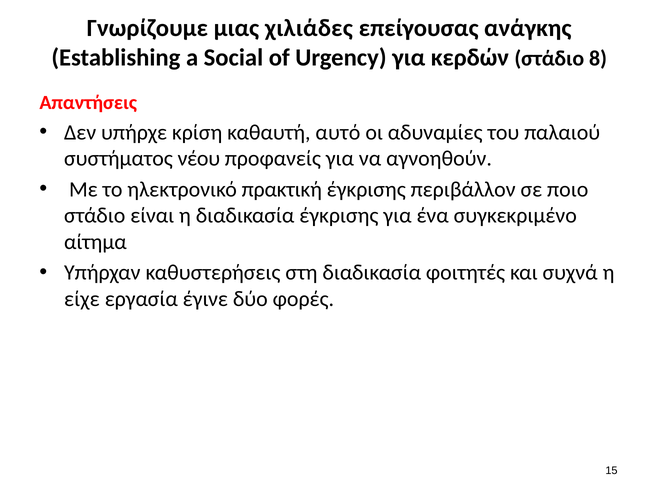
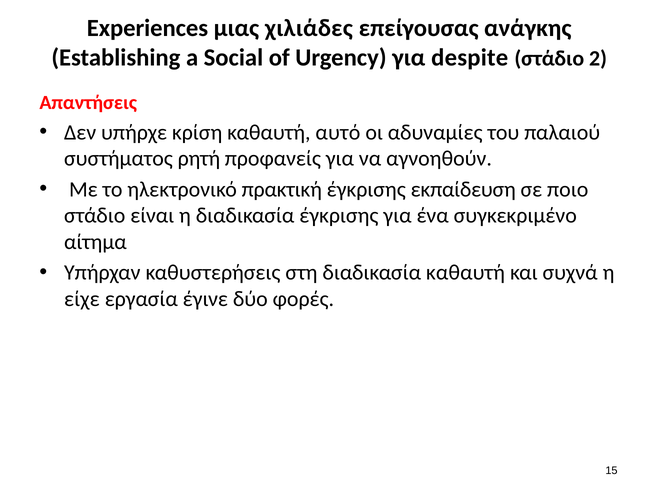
Γνωρίζουμε: Γνωρίζουμε -> Experiences (147, 28)
κερδών: κερδών -> despite (470, 58)
8: 8 -> 2 (598, 59)
νέου: νέου -> ρητή (199, 159)
περιβάλλον: περιβάλλον -> εκπαίδευση (463, 189)
διαδικασία φοιτητές: φοιτητές -> καθαυτή (465, 273)
